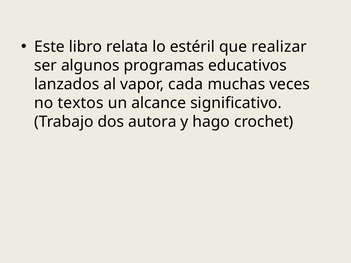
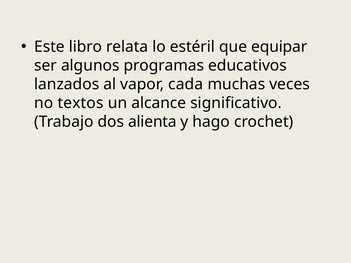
realizar: realizar -> equipar (279, 47)
autora: autora -> alienta (152, 122)
